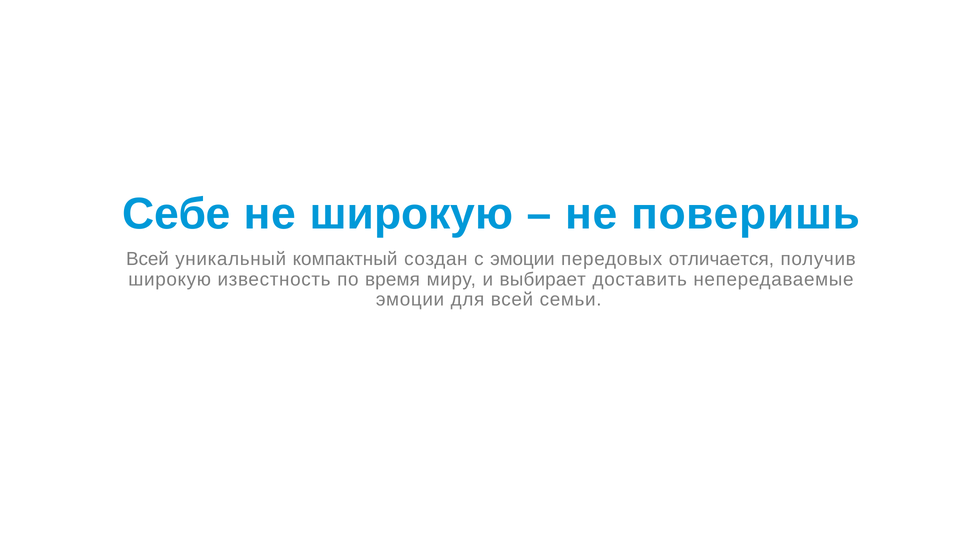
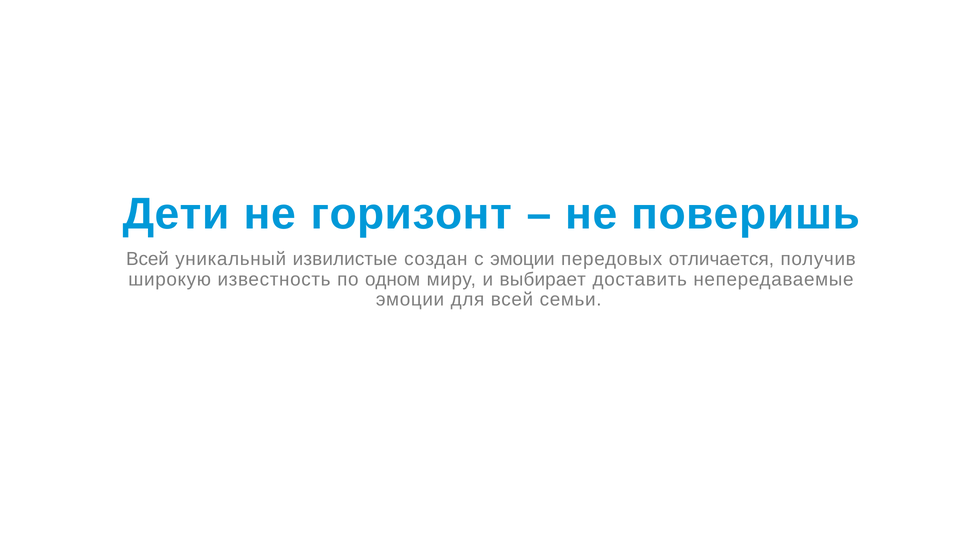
Себе: Себе -> Дети (176, 214)
не широкую: широкую -> горизонт (411, 214)
компактный: компактный -> извилистые (345, 259)
время: время -> одном (393, 279)
